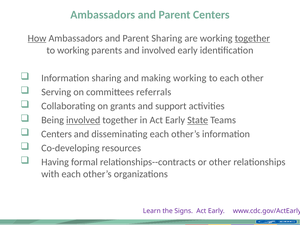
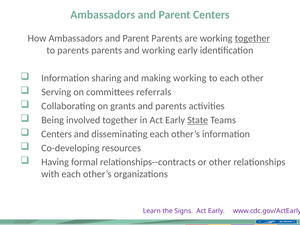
How underline: present -> none (37, 38)
Parent Sharing: Sharing -> Parents (167, 38)
to working: working -> parents (73, 50)
and involved: involved -> working (159, 50)
and support: support -> parents (171, 106)
involved underline: present -> none (83, 120)
